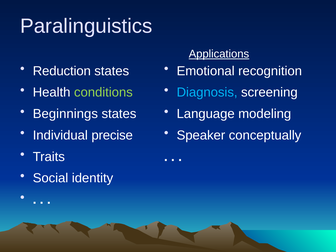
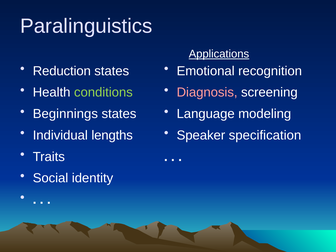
Diagnosis colour: light blue -> pink (207, 92)
precise: precise -> lengths (112, 135)
conceptually: conceptually -> specification (265, 135)
